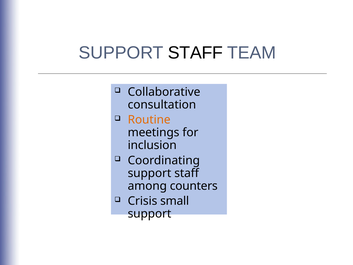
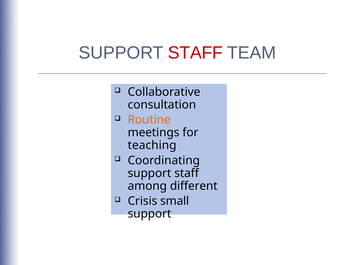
STAFF colour: black -> red (195, 53)
inclusion: inclusion -> teaching (152, 145)
counters: counters -> different (194, 186)
